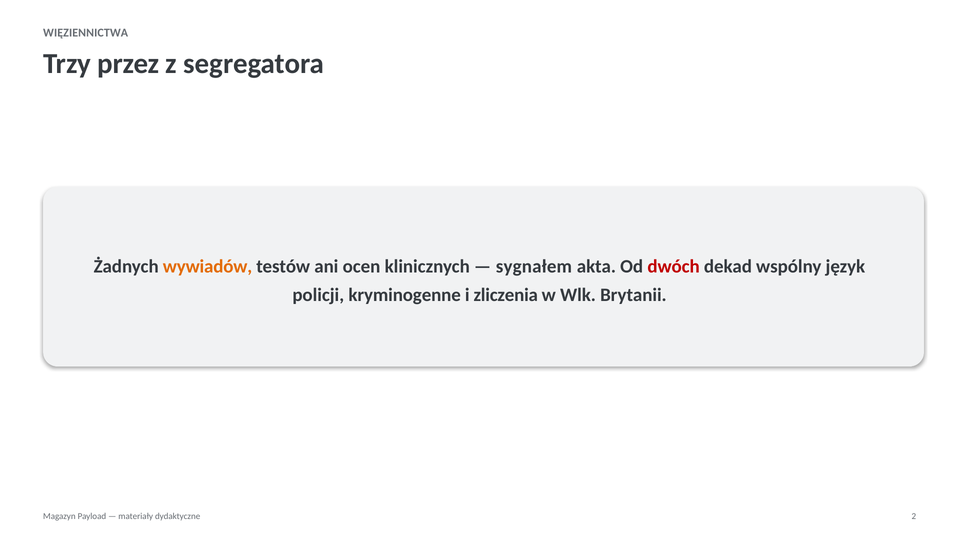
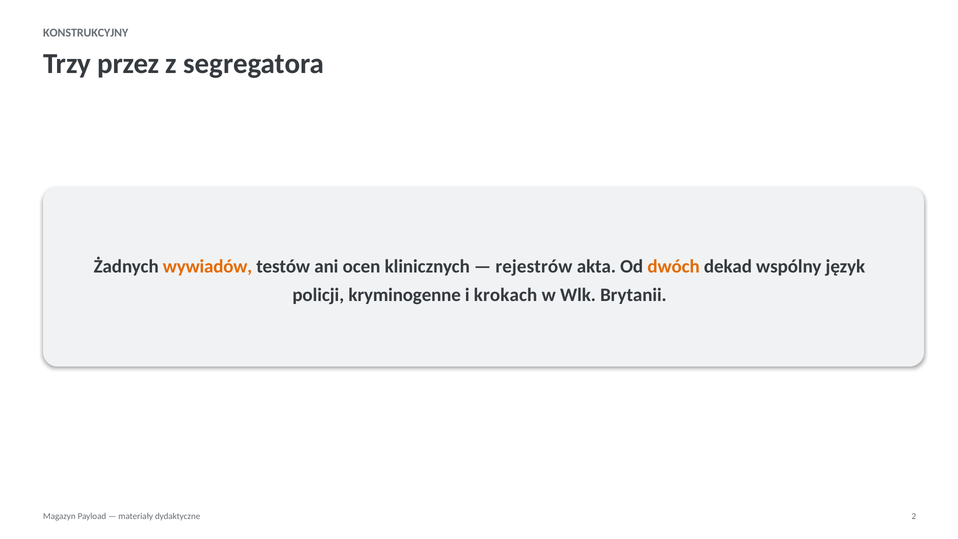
WIĘZIENNICTWA: WIĘZIENNICTWA -> KONSTRUKCYJNY (86, 33)
sygnałem: sygnałem -> rejestrów (534, 267)
dwóch colour: red -> orange (674, 267)
zliczenia: zliczenia -> krokach (506, 295)
